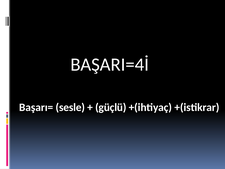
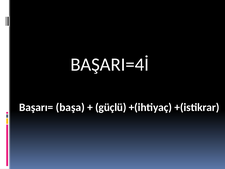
sesle: sesle -> başa (70, 107)
